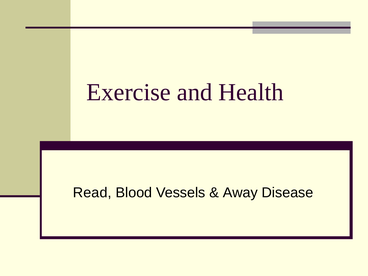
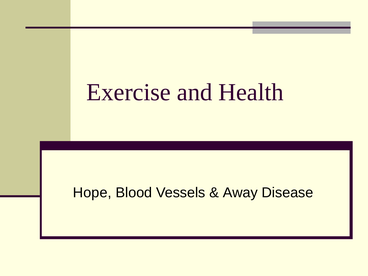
Read: Read -> Hope (92, 193)
